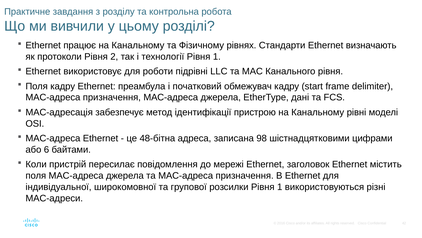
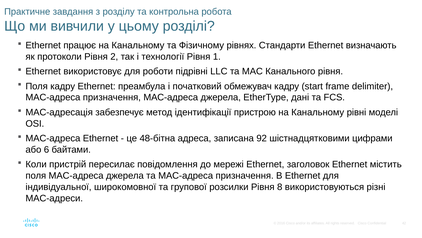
98: 98 -> 92 (262, 138)
розсилки Рівня 1: 1 -> 8 (280, 187)
